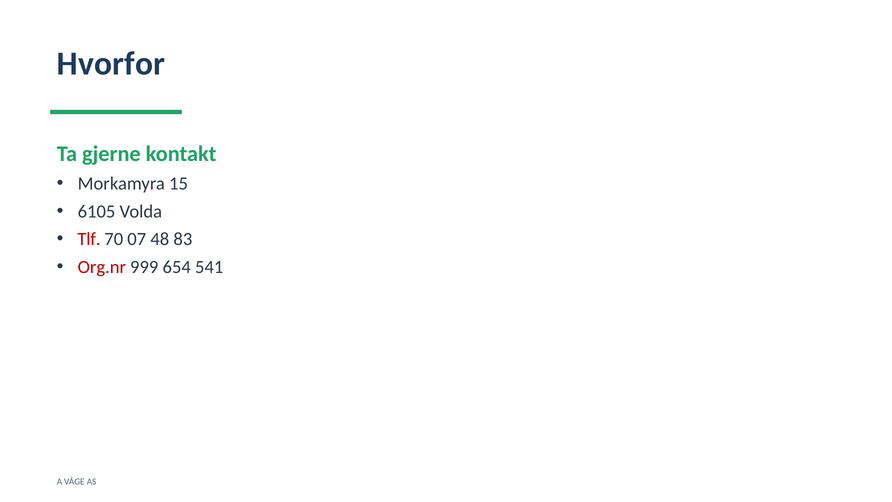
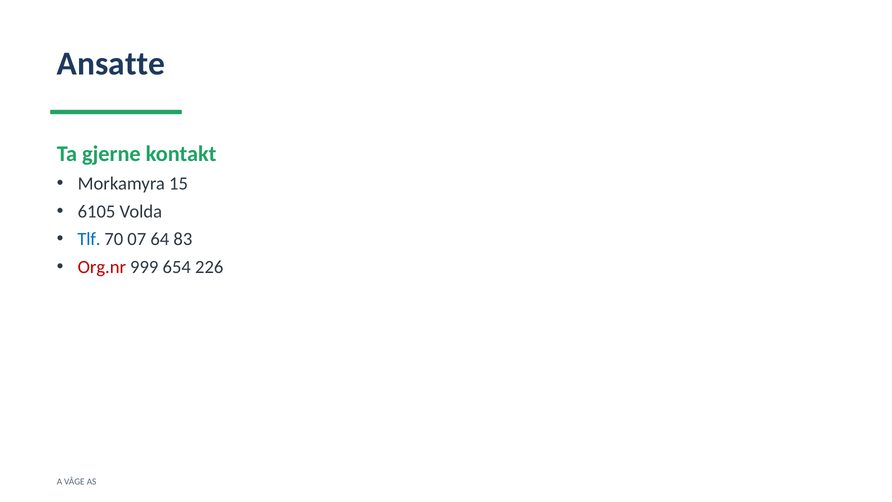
Hvorfor: Hvorfor -> Ansatte (111, 64)
Tlf colour: red -> blue (89, 239)
48: 48 -> 64 (160, 239)
541: 541 -> 226 (209, 267)
